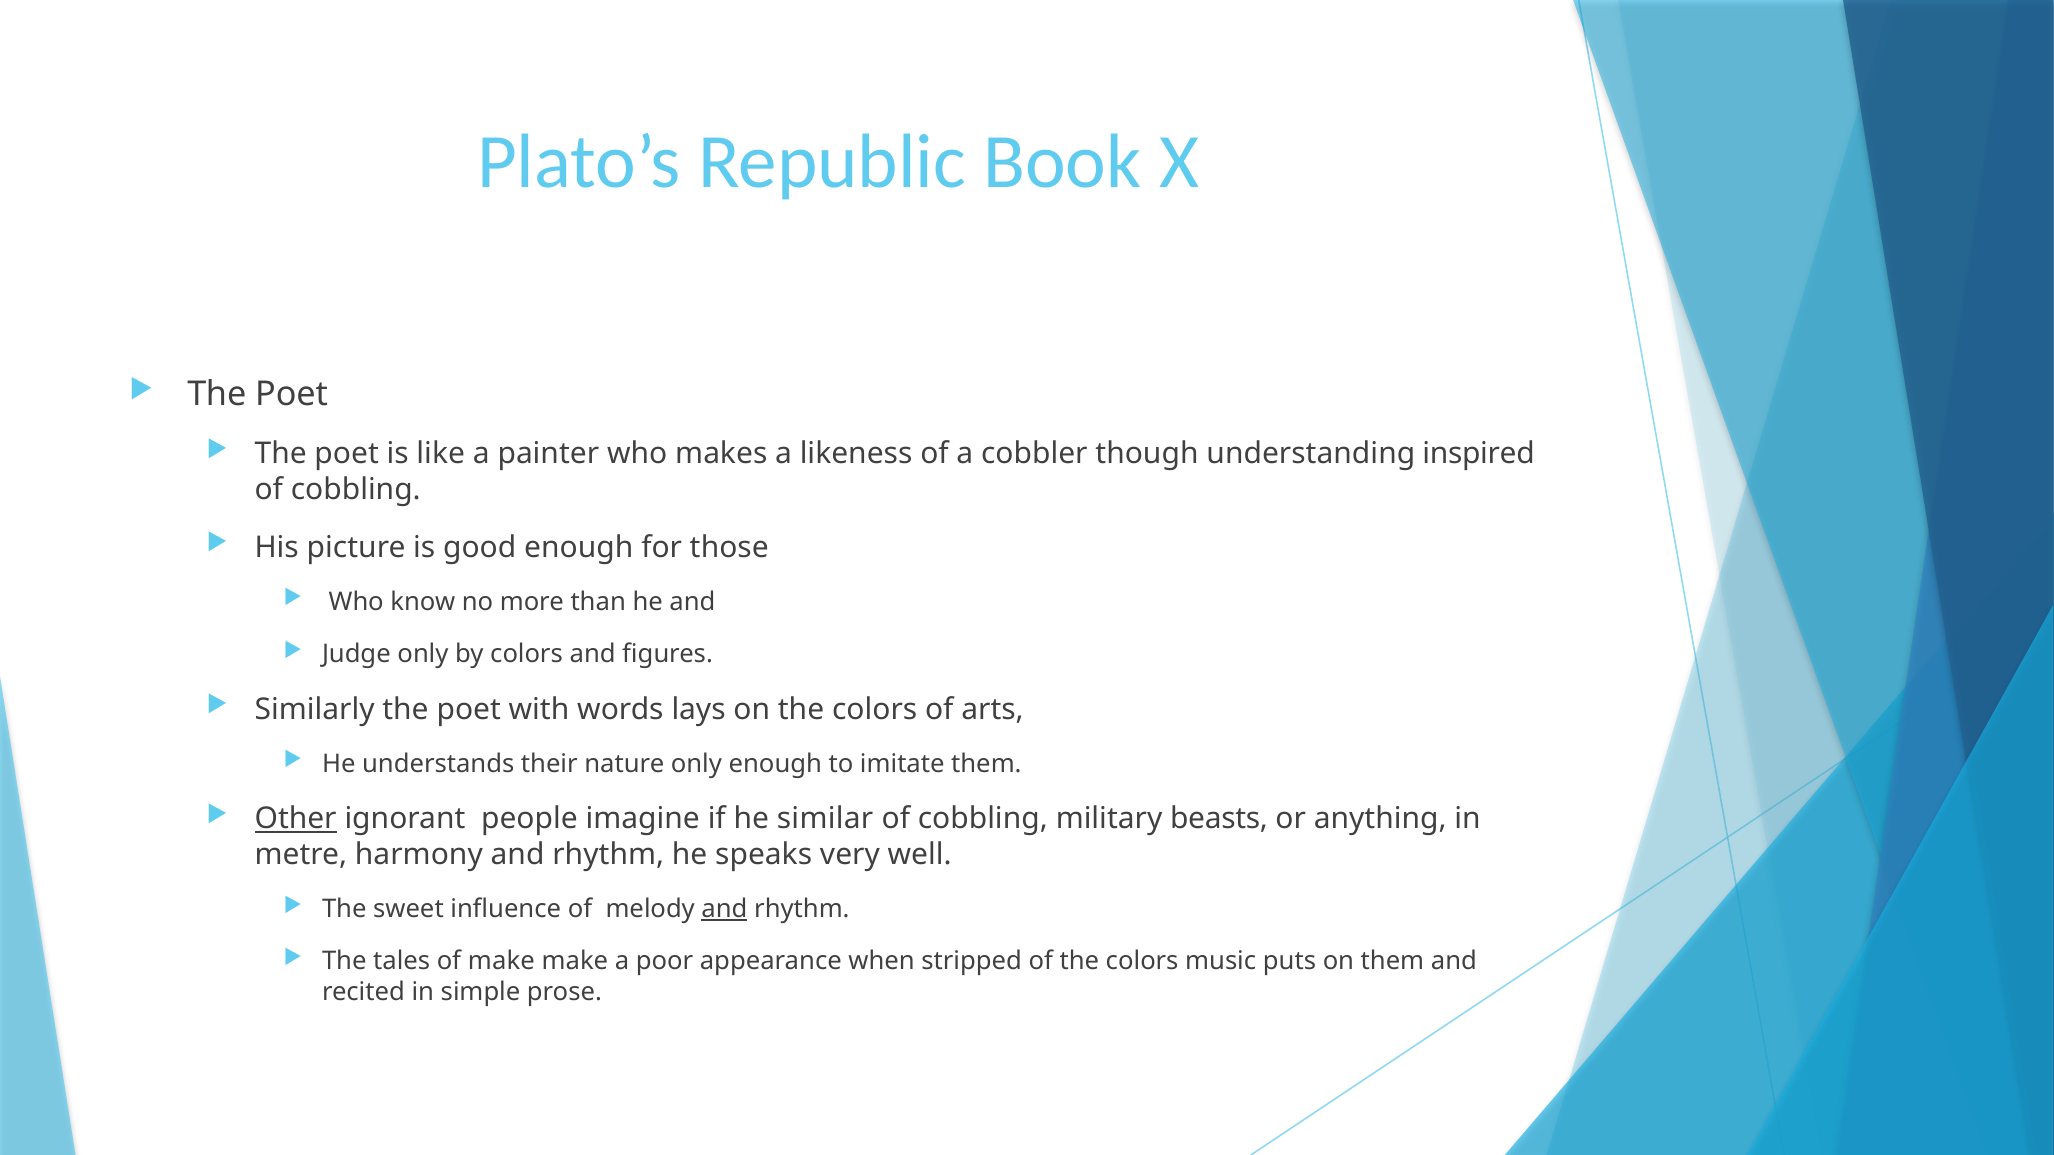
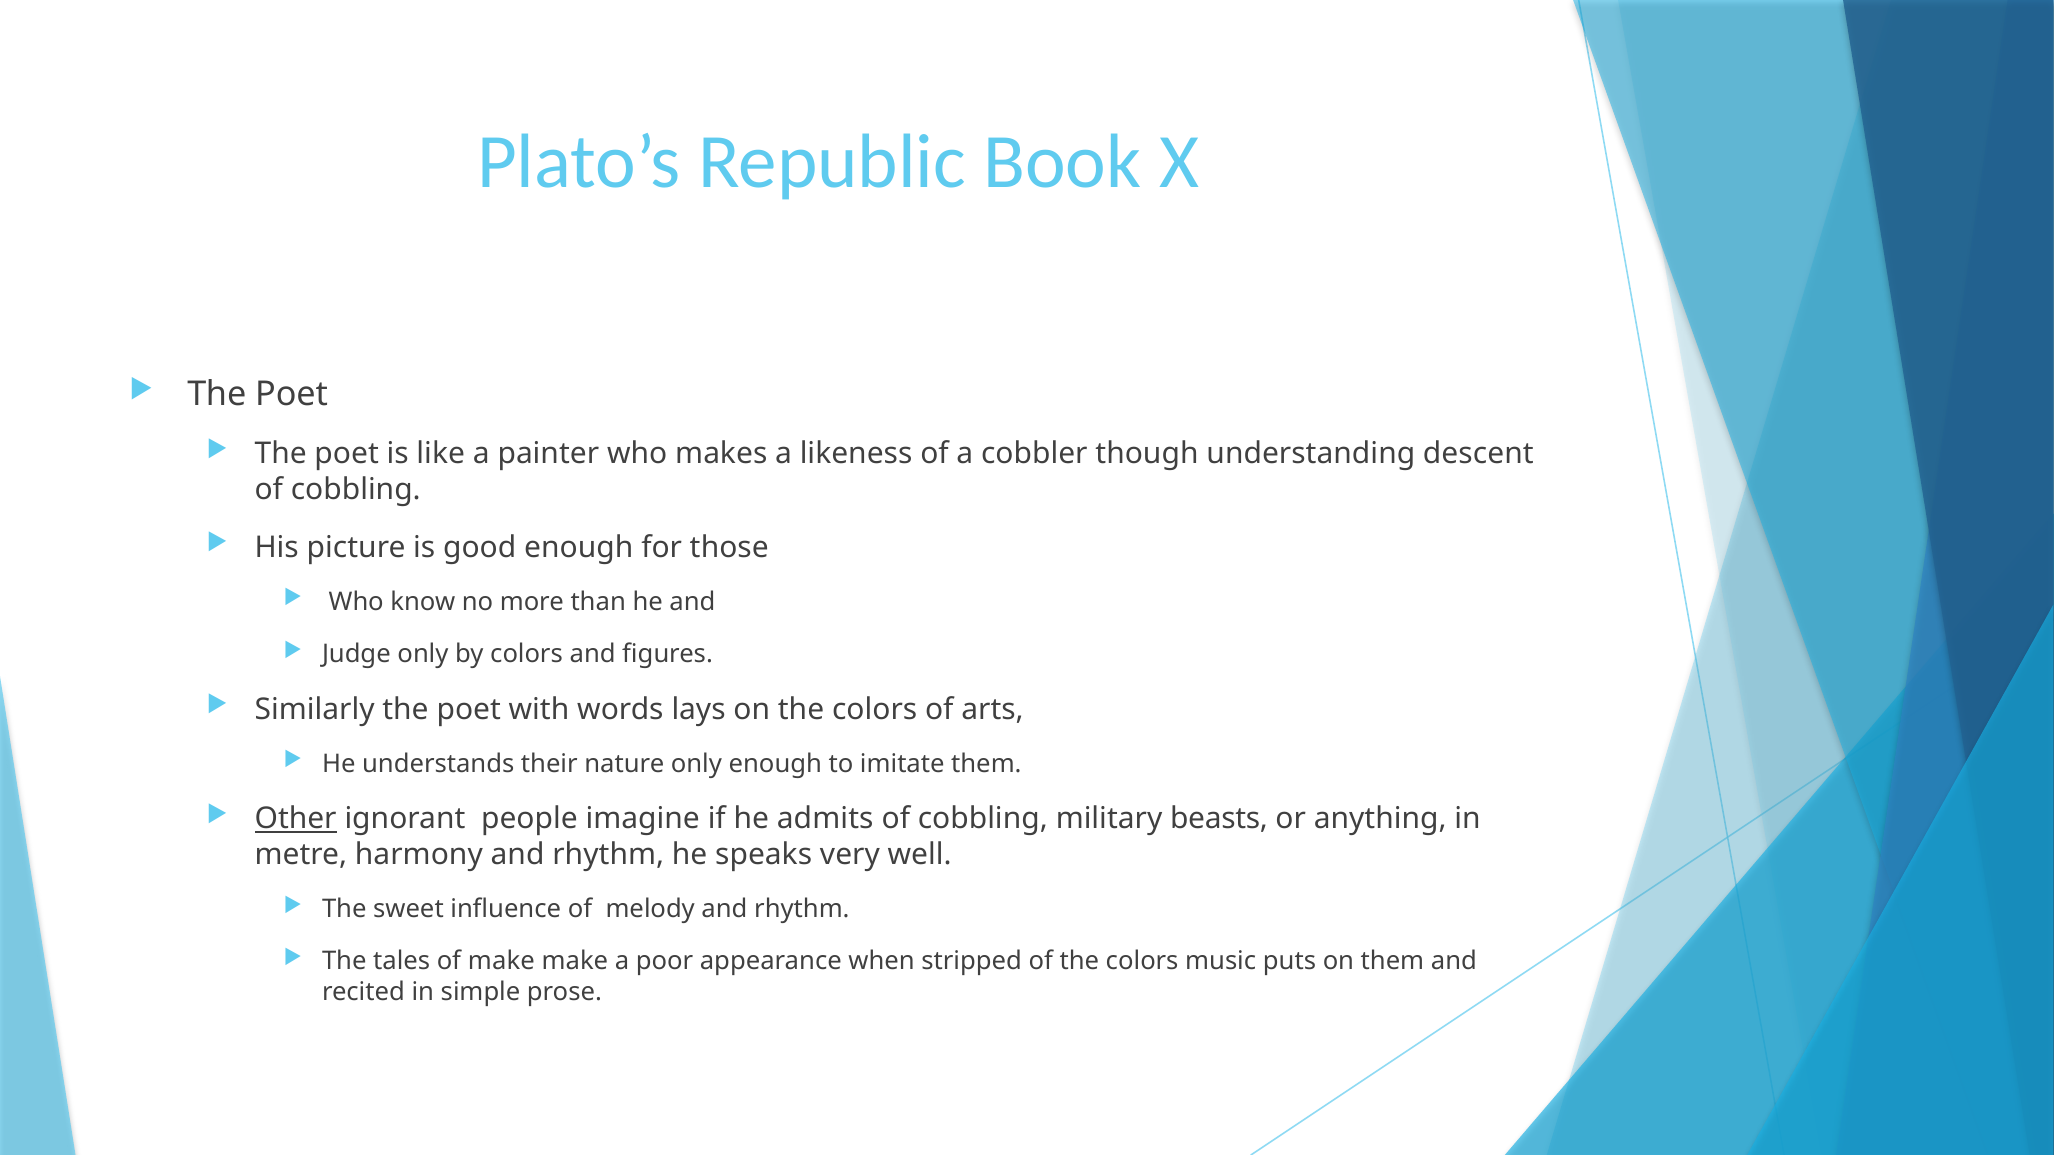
inspired: inspired -> descent (1478, 454)
similar: similar -> admits (825, 819)
and underline: present -> none (724, 909)
